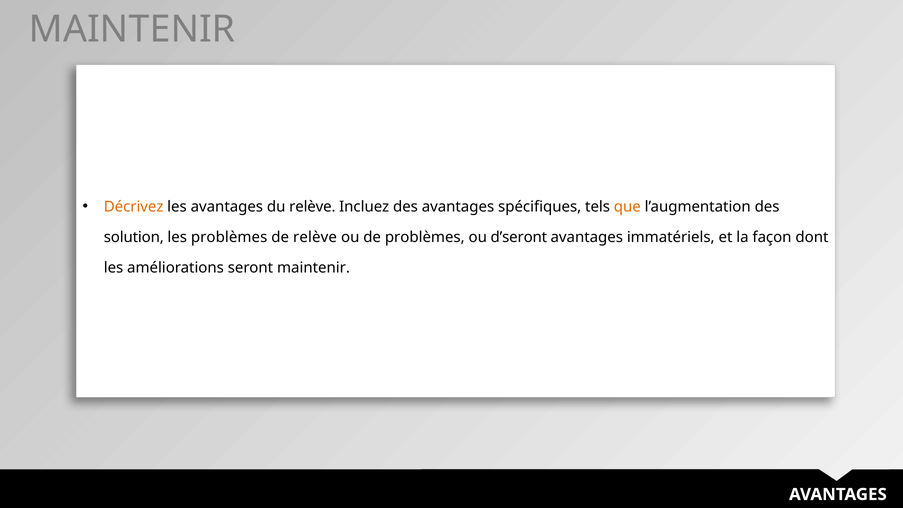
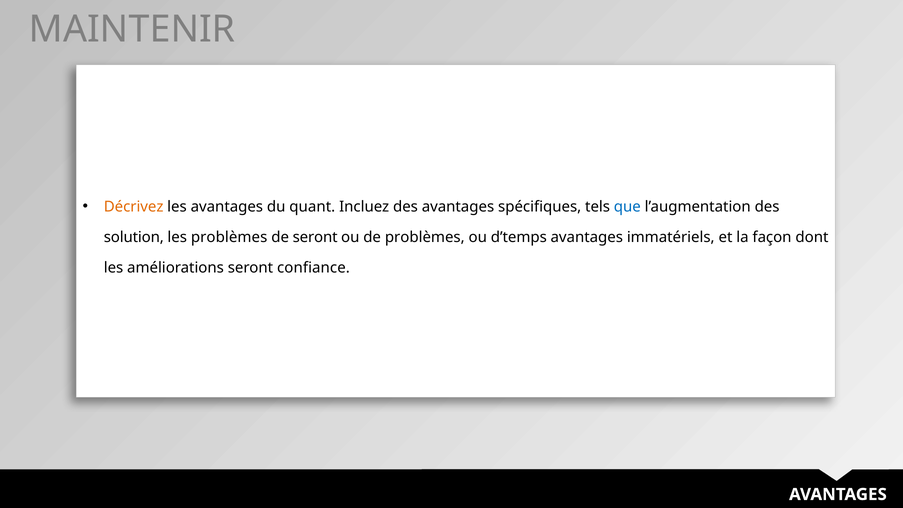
du relève: relève -> quant (312, 207)
que colour: orange -> blue (627, 207)
de relève: relève -> seront (315, 237)
d’seront: d’seront -> d’temps (519, 237)
seront maintenir: maintenir -> confiance (313, 268)
